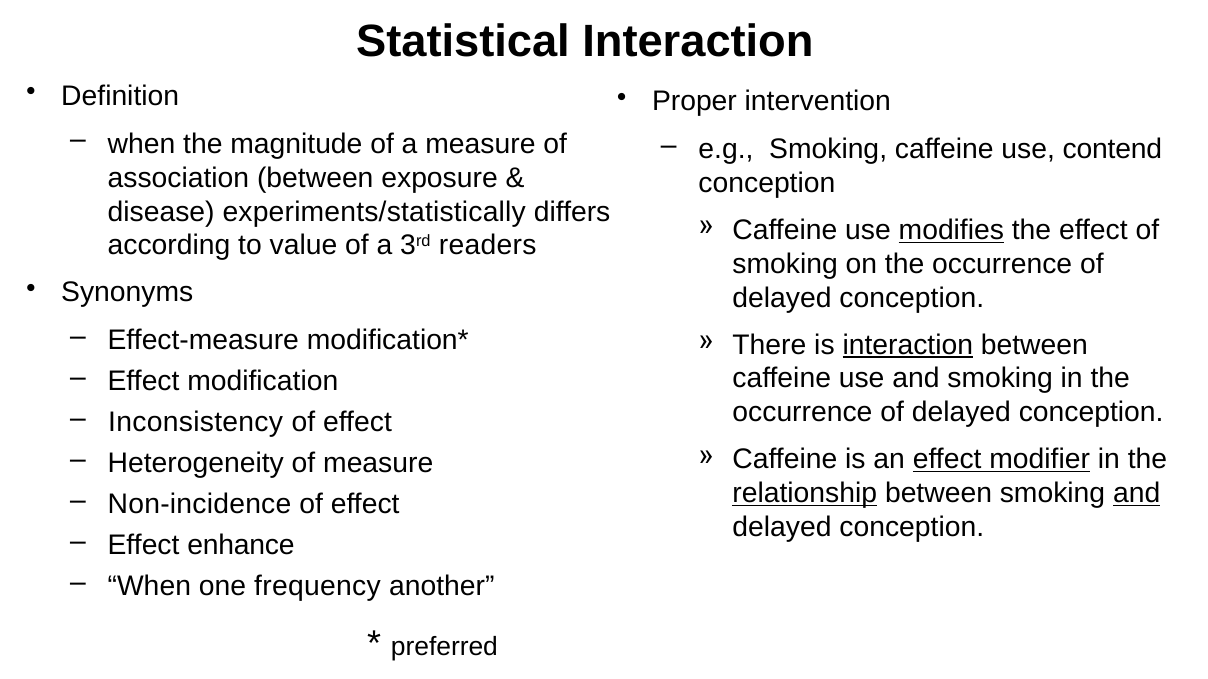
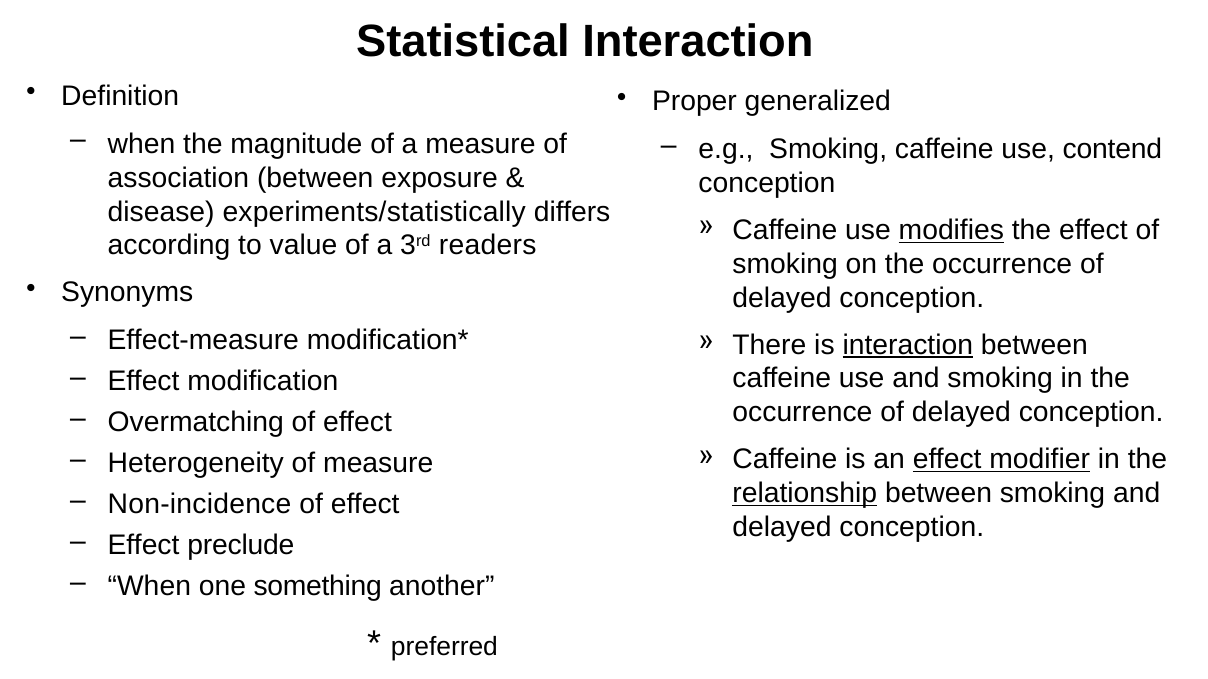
intervention: intervention -> generalized (818, 101)
Inconsistency: Inconsistency -> Overmatching (196, 423)
and underline: present -> none (1137, 494)
enhance: enhance -> preclude (241, 546)
frequency: frequency -> something (318, 587)
